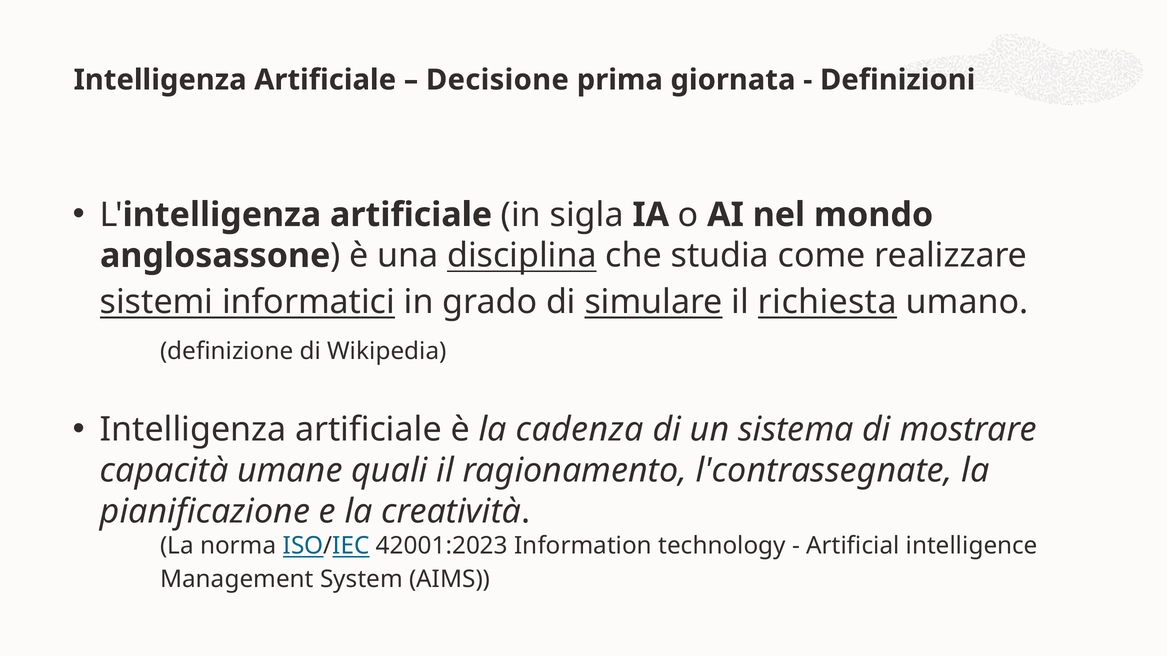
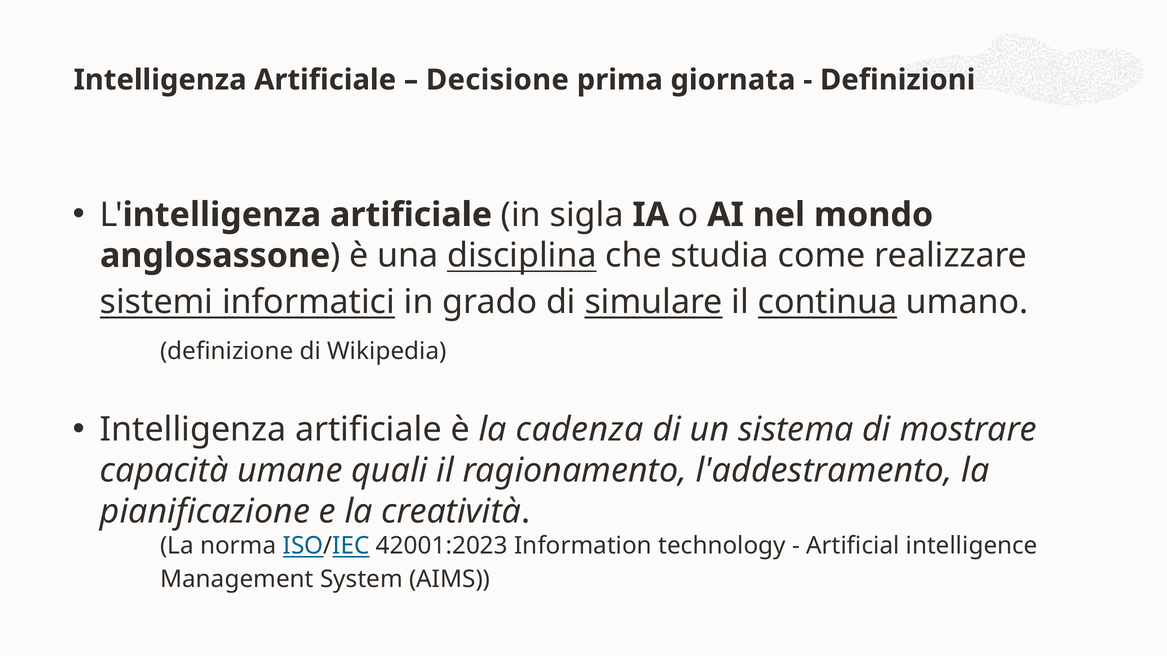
richiesta: richiesta -> continua (828, 302)
l'contrassegnate: l'contrassegnate -> l'addestramento (824, 471)
